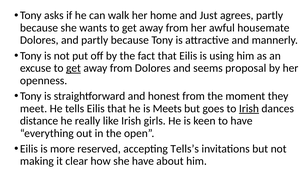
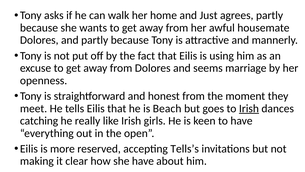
get underline: present -> none (73, 68)
proposal: proposal -> marriage (246, 68)
Meets: Meets -> Beach (167, 108)
distance: distance -> catching (39, 121)
